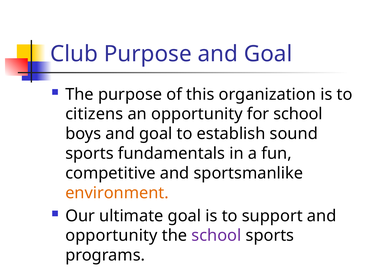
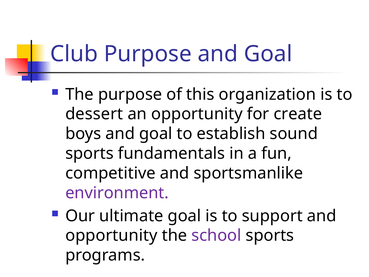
citizens: citizens -> dessert (94, 114)
for school: school -> create (298, 114)
environment colour: orange -> purple (117, 193)
